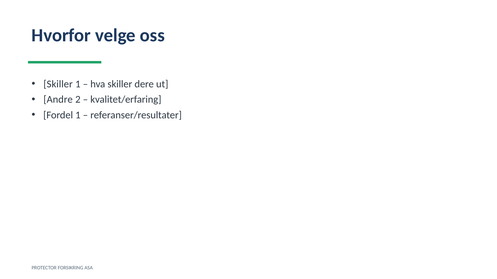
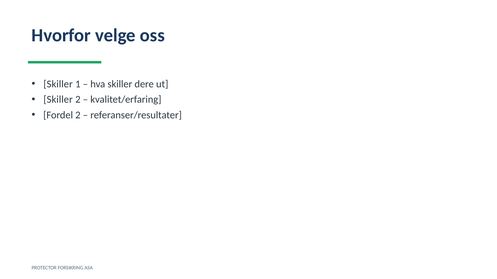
Andre: Andre -> Skiller (58, 100)
Fordel 1: 1 -> 2 (78, 115)
